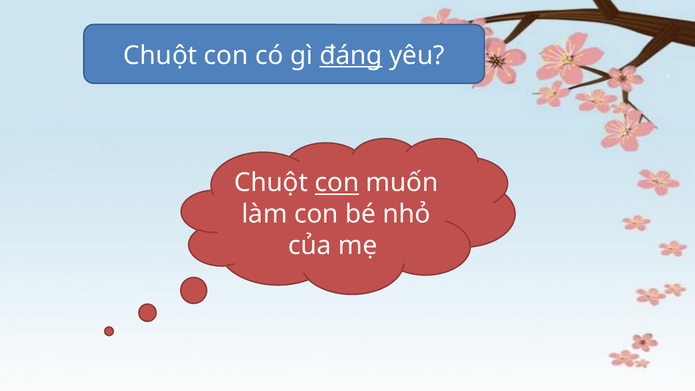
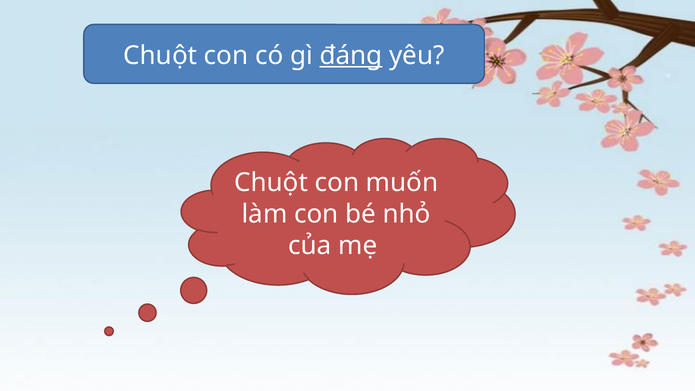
con underline: present -> none (337, 183)
